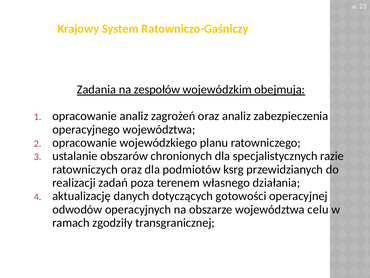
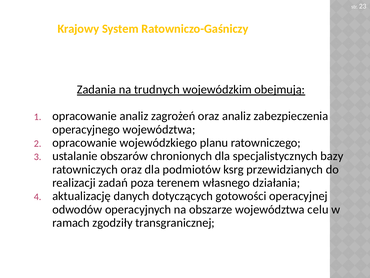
zespołów: zespołów -> trudnych (157, 89)
razie: razie -> bazy (332, 156)
